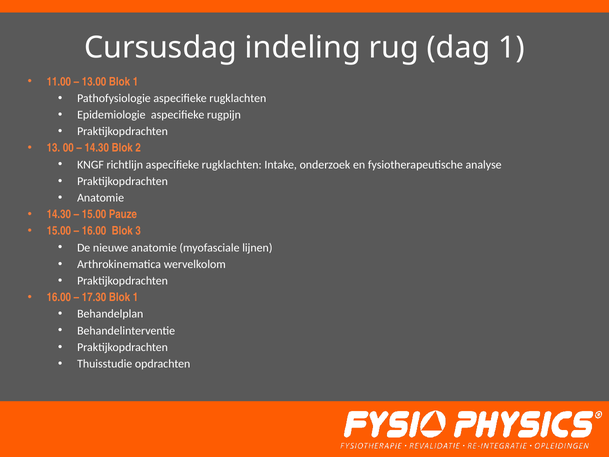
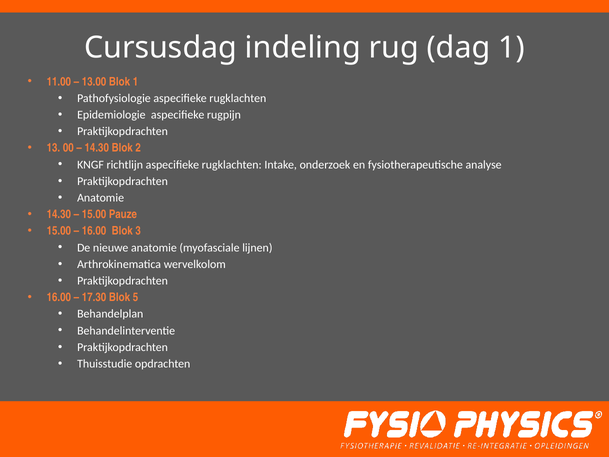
17.30 Blok 1: 1 -> 5 (135, 297)
